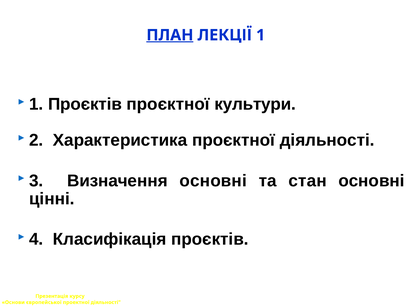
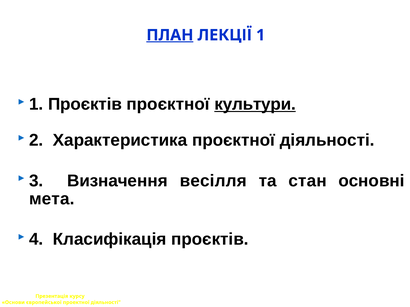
культури underline: none -> present (255, 104)
Визначення основні: основні -> весілля (213, 181)
цінні: цінні -> мета (52, 199)
